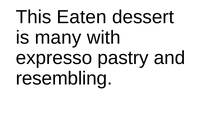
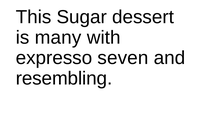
Eaten: Eaten -> Sugar (82, 17)
pastry: pastry -> seven (123, 58)
